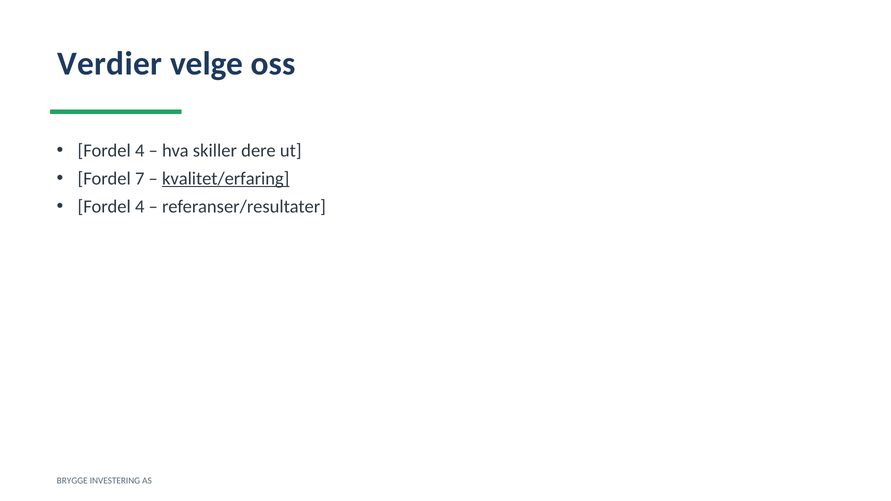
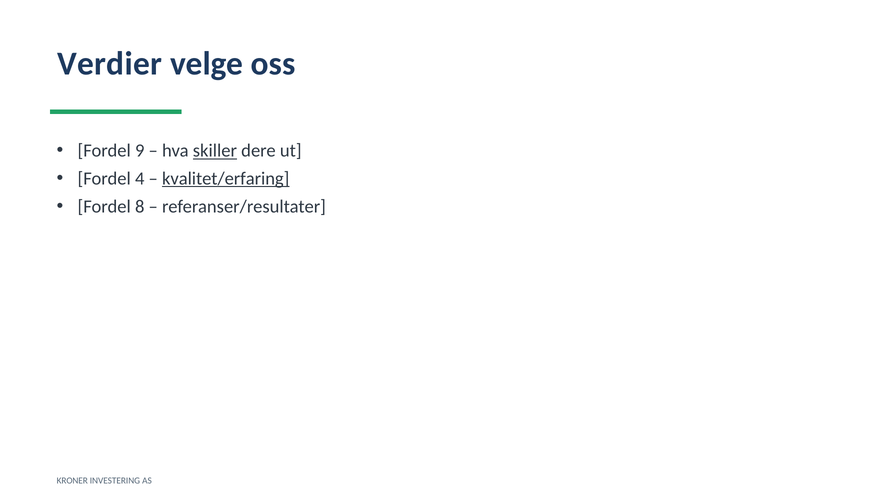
4: 4 -> 9 (140, 151)
skiller underline: none -> present (215, 151)
7: 7 -> 4 (140, 179)
4: 4 -> 8 (140, 207)
BRYGGE: BRYGGE -> KRONER (72, 481)
